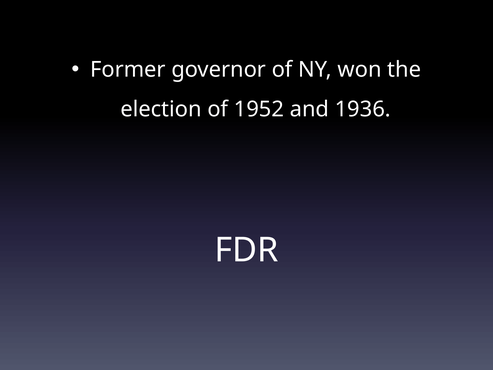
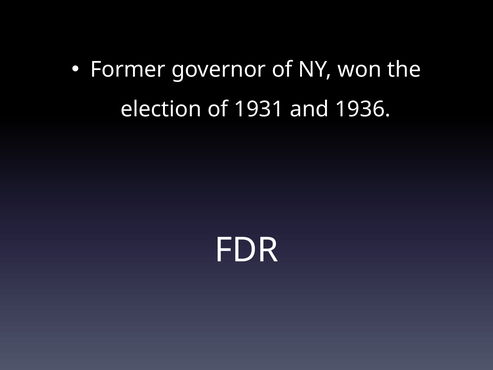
1952: 1952 -> 1931 (259, 109)
